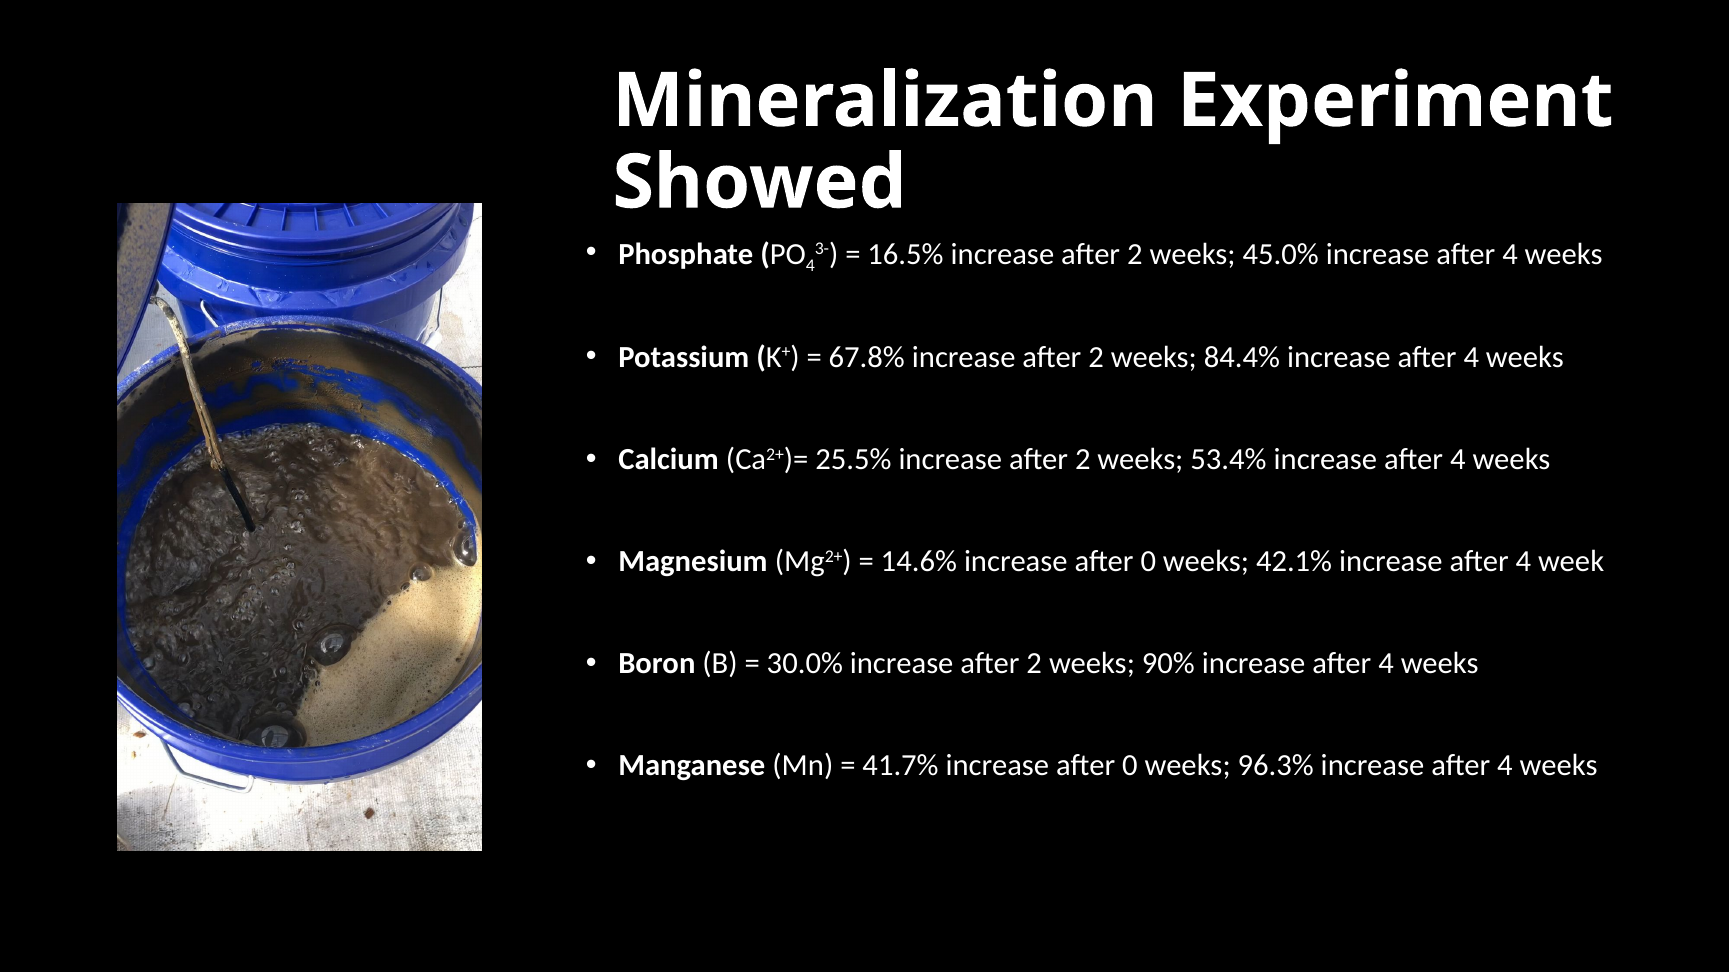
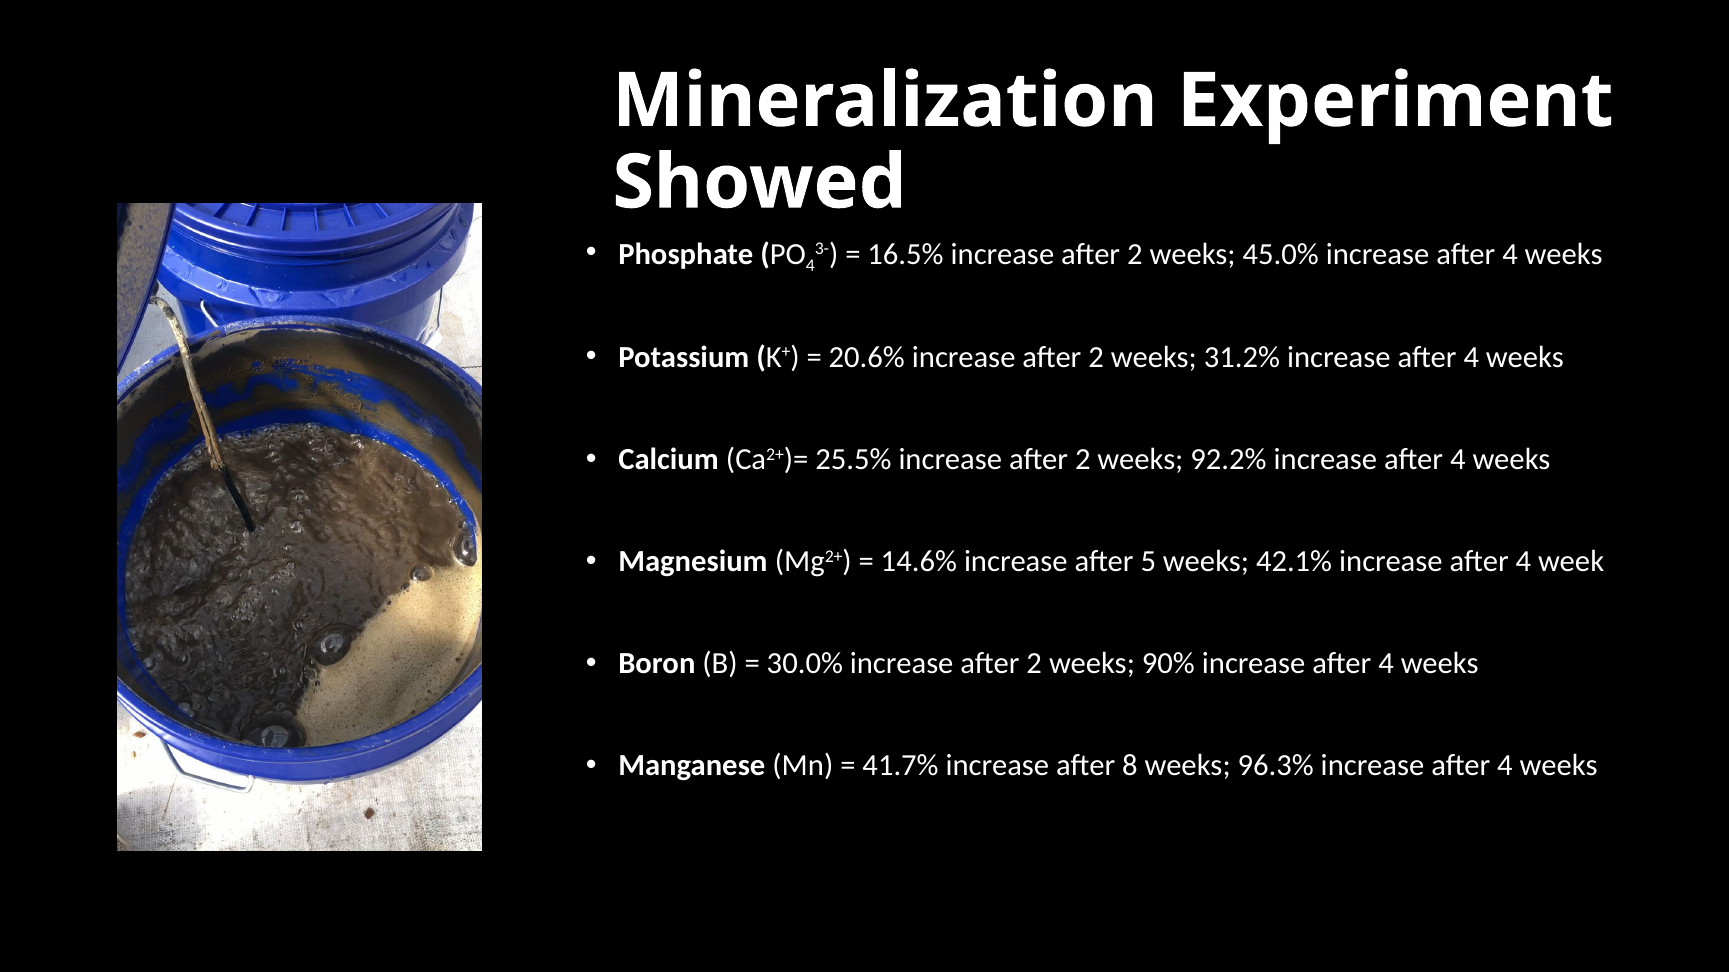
67.8%: 67.8% -> 20.6% (867, 357)
84.4%: 84.4% -> 31.2% (1242, 357)
53.4%: 53.4% -> 92.2% (1228, 459)
14.6% increase after 0: 0 -> 5 (1148, 562)
41.7% increase after 0: 0 -> 8 (1130, 766)
